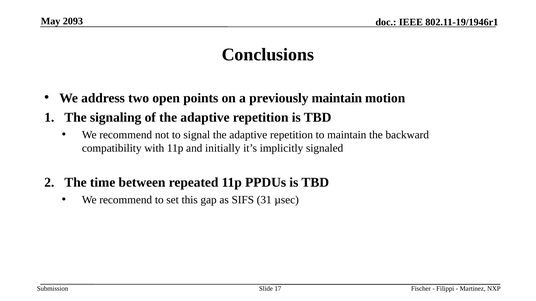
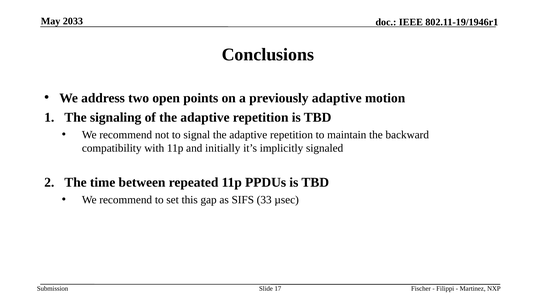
2093: 2093 -> 2033 (73, 21)
previously maintain: maintain -> adaptive (337, 98)
31: 31 -> 33 (264, 200)
